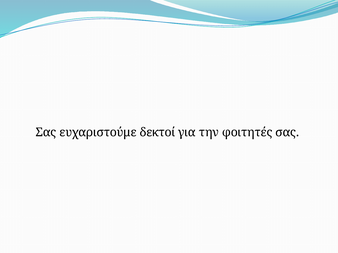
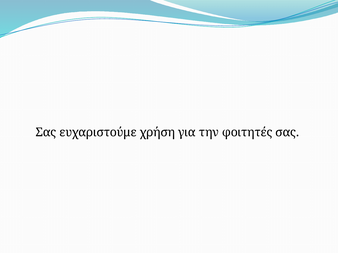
δεκτοί: δεκτοί -> χρήση (157, 133)
